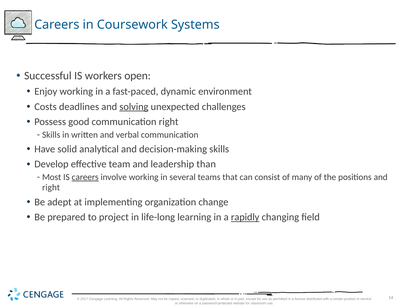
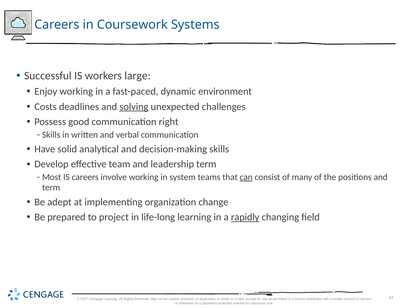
open: open -> large (138, 76)
leadership than: than -> term (206, 164)
careers underline: present -> none (85, 177)
several: several -> system (183, 177)
can underline: none -> present (246, 177)
right: right -> term (51, 188)
